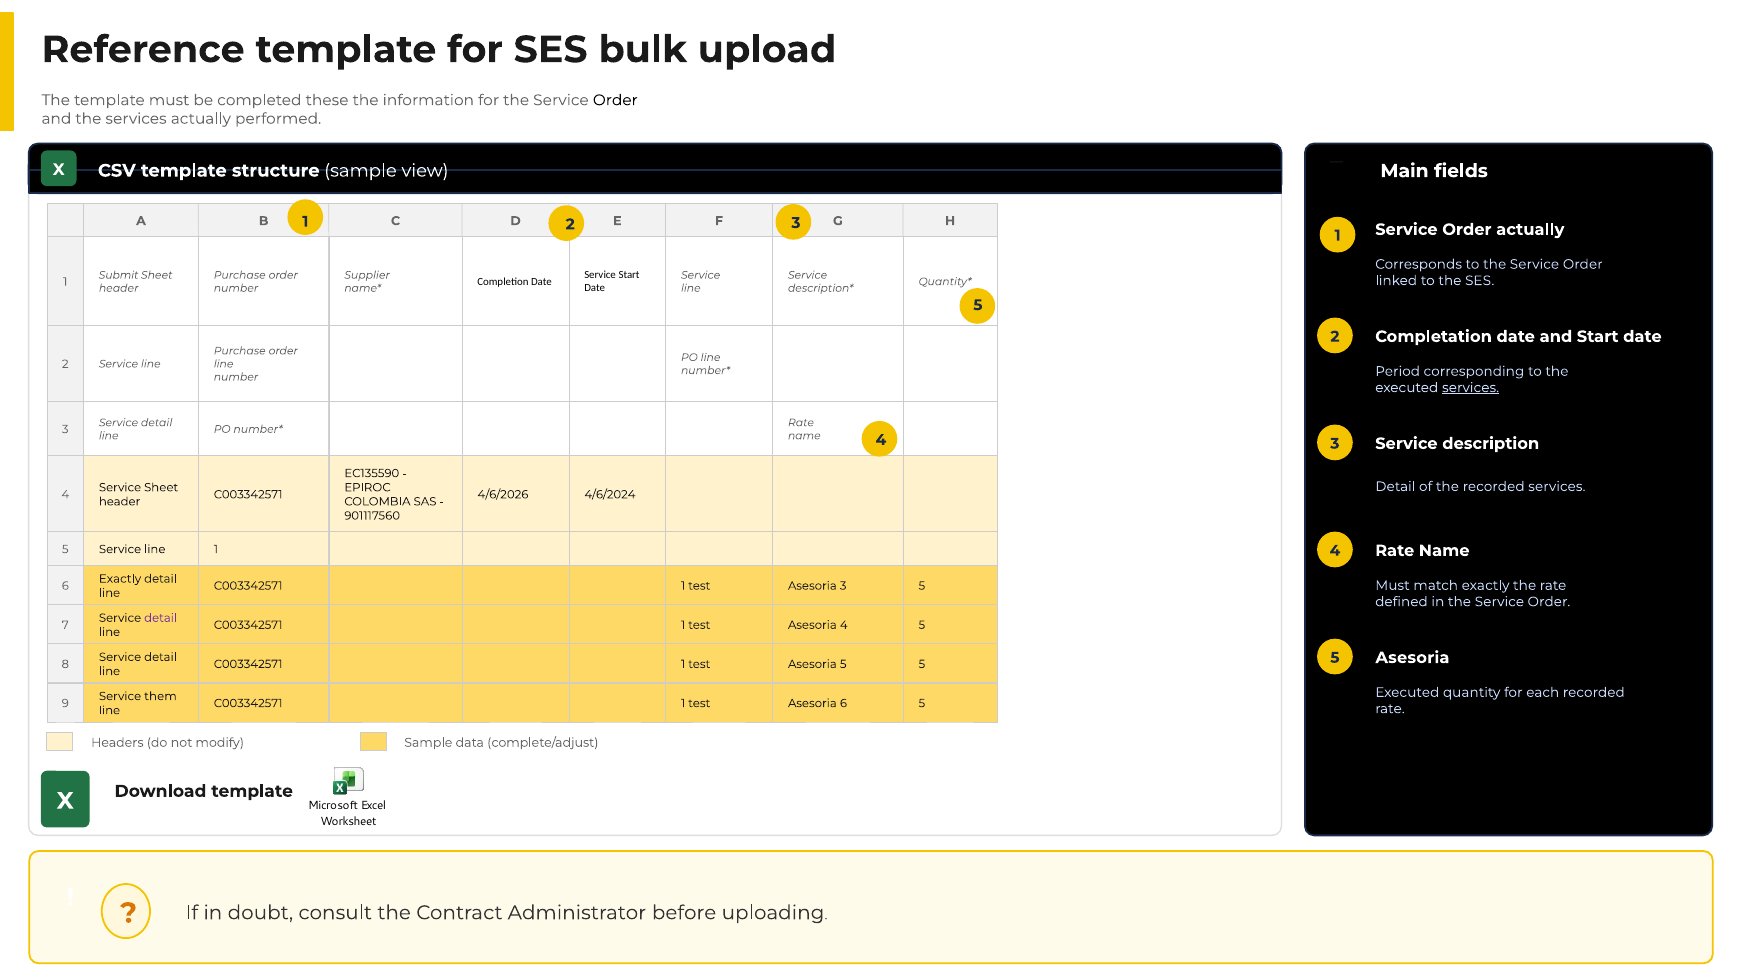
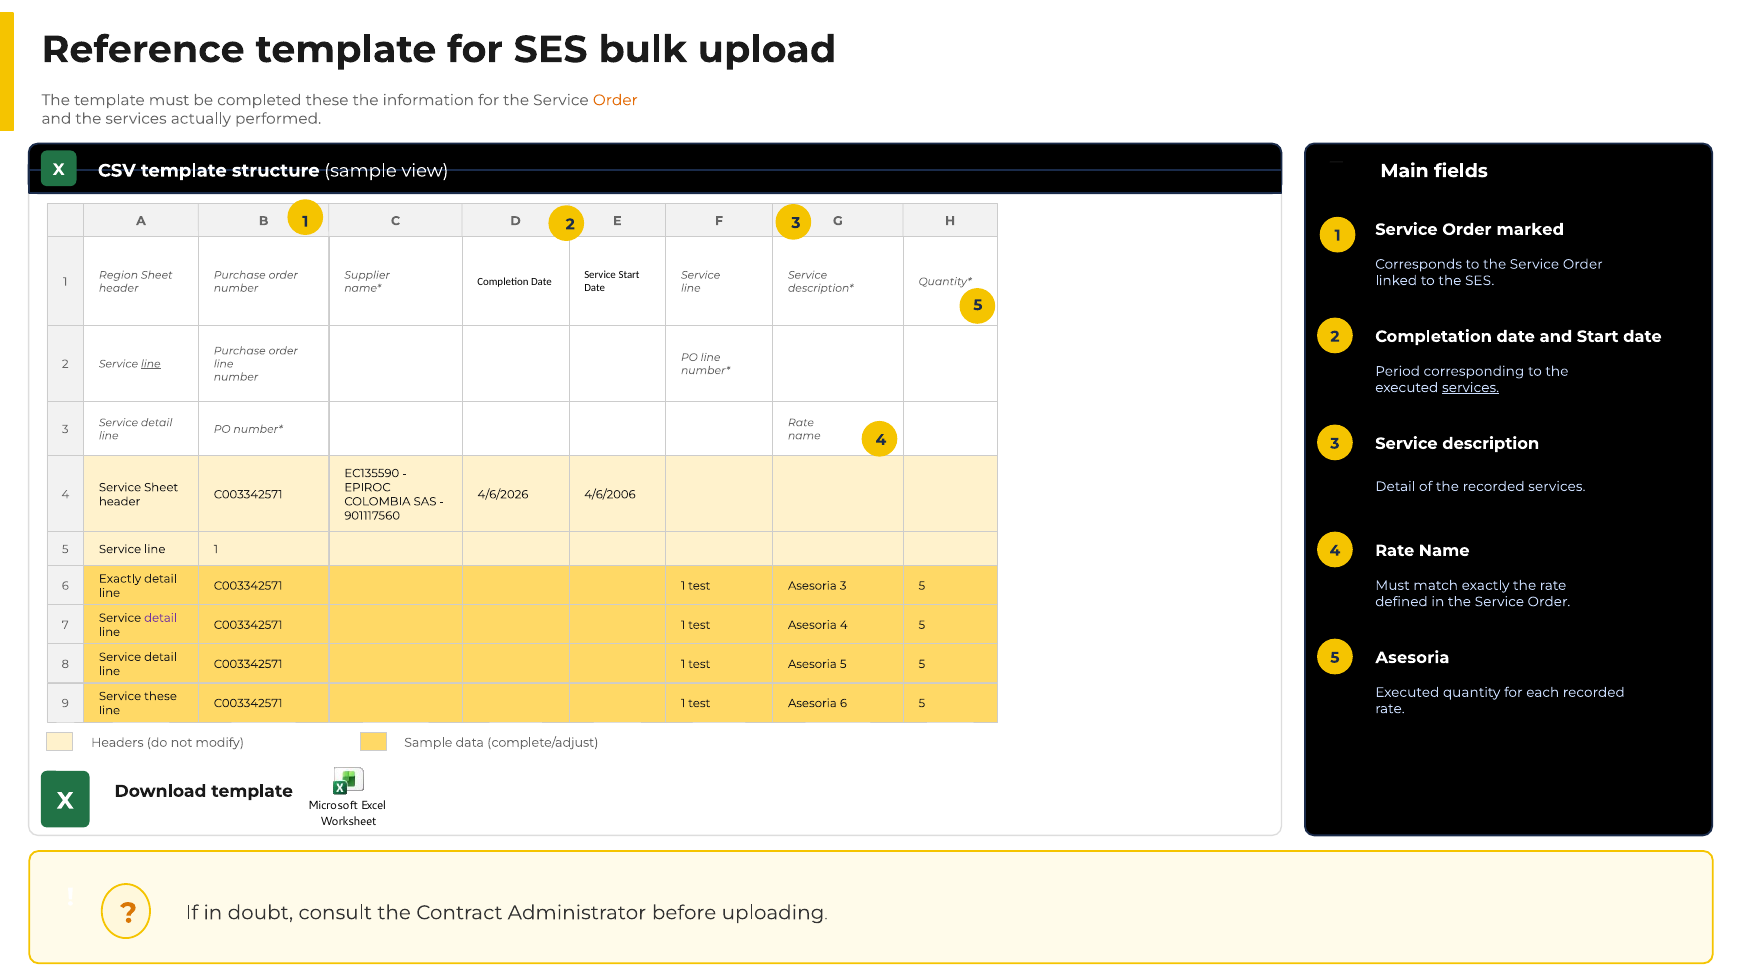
Order colour: black -> orange (615, 100)
Order actually: actually -> marked (1530, 229)
Submit: Submit -> Region (119, 275)
line underline: none -> present (151, 364)
4/6/2024: 4/6/2024 -> 4/6/2006 (610, 494)
Service them: them -> these (161, 696)
